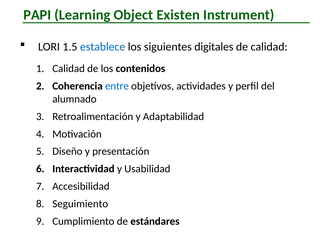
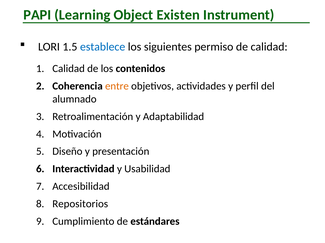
digitales: digitales -> permiso (214, 47)
entre colour: blue -> orange (117, 86)
Seguimiento: Seguimiento -> Repositorios (80, 204)
